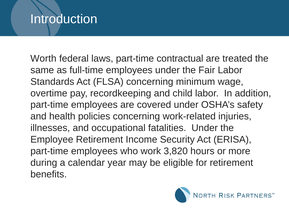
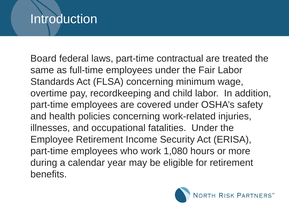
Worth: Worth -> Board (43, 58)
3,820: 3,820 -> 1,080 (176, 151)
